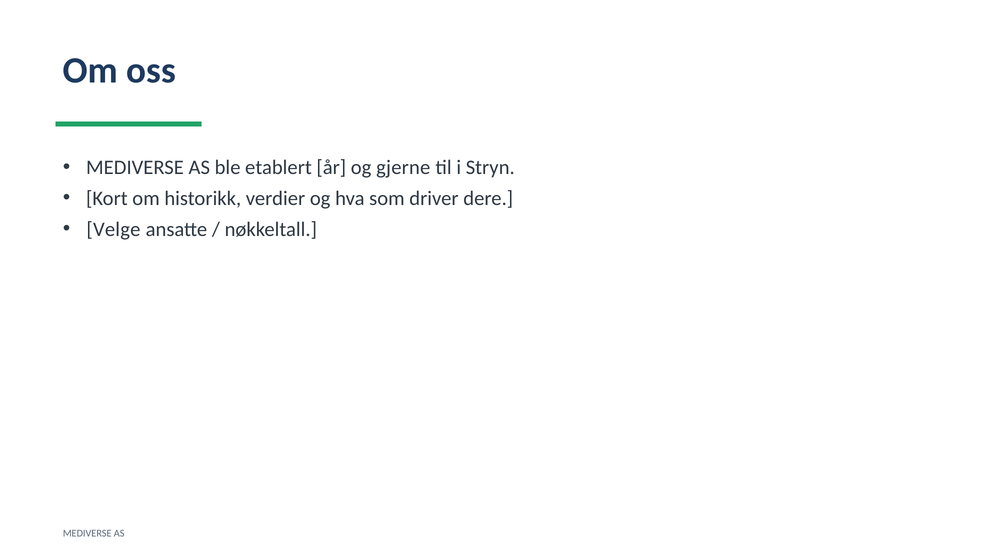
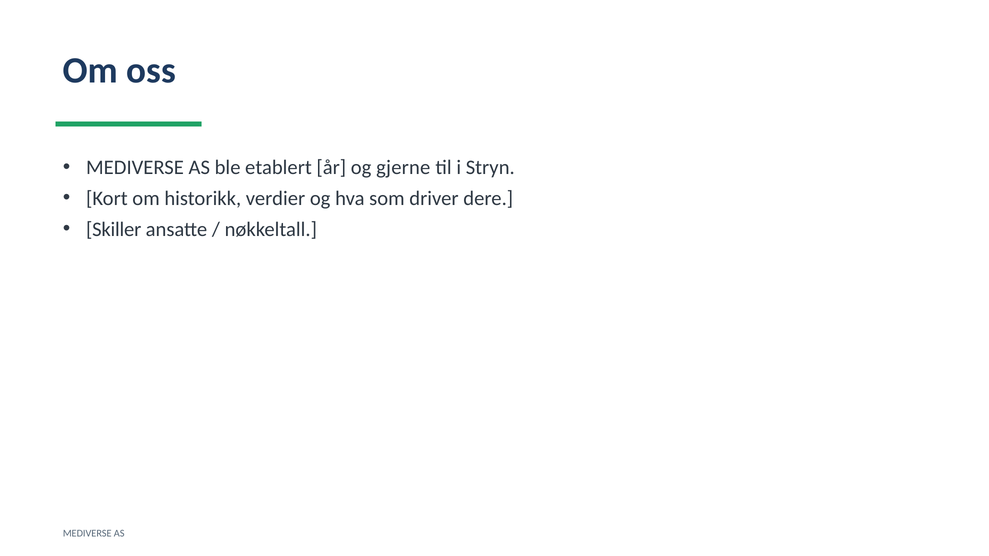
Velge: Velge -> Skiller (114, 229)
